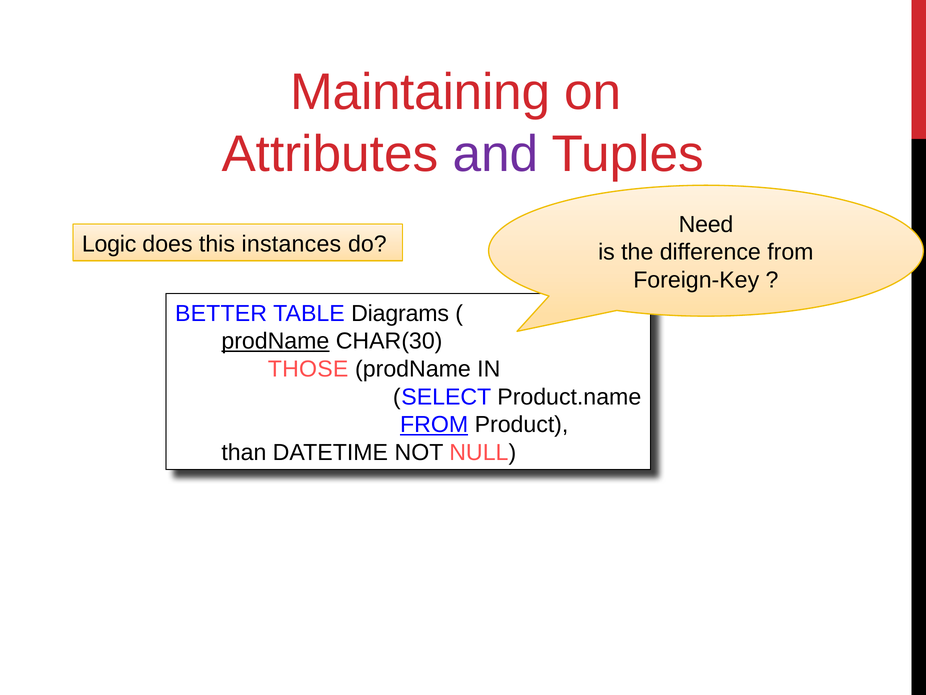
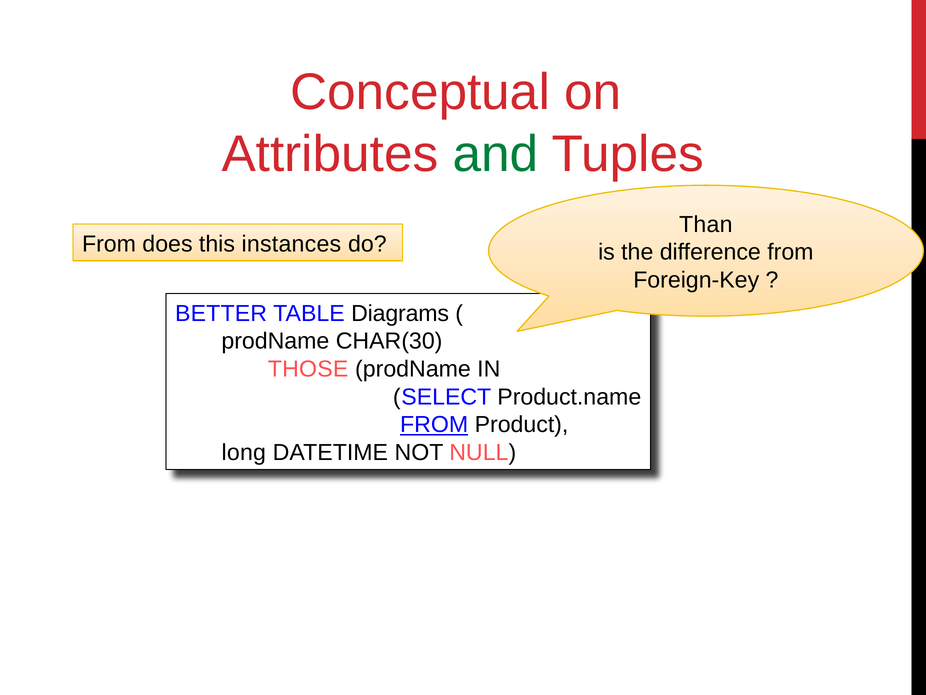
Maintaining: Maintaining -> Conceptual (420, 92)
and colour: purple -> green (496, 154)
Need: Need -> Than (706, 224)
Logic: Logic -> From (109, 244)
prodName underline: present -> none (275, 341)
than: than -> long (244, 452)
